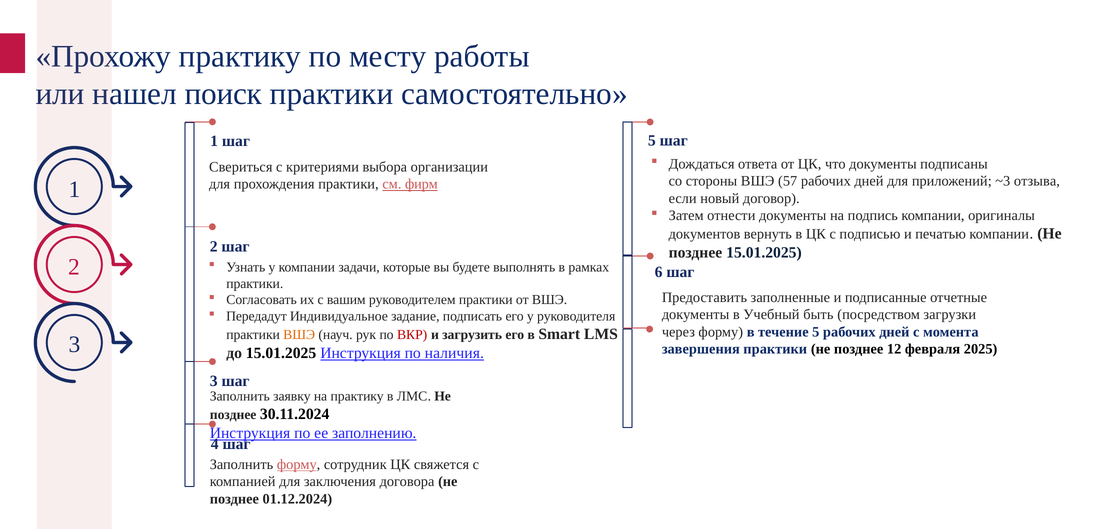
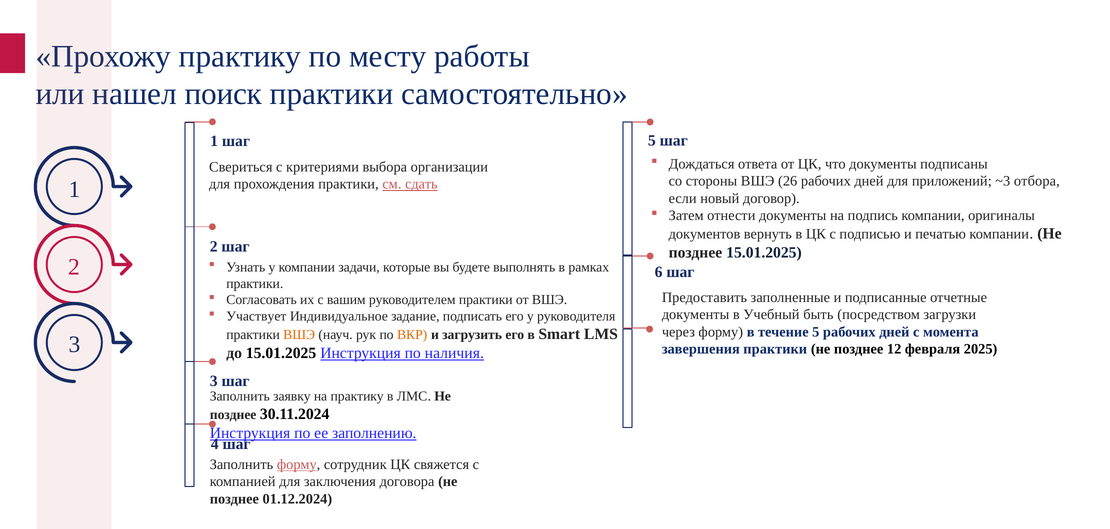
57: 57 -> 26 (788, 181)
отзыва: отзыва -> отбора (1037, 181)
фирм: фирм -> сдать (421, 184)
Передадут: Передадут -> Участвует (256, 316)
ВКР colour: red -> orange (412, 335)
